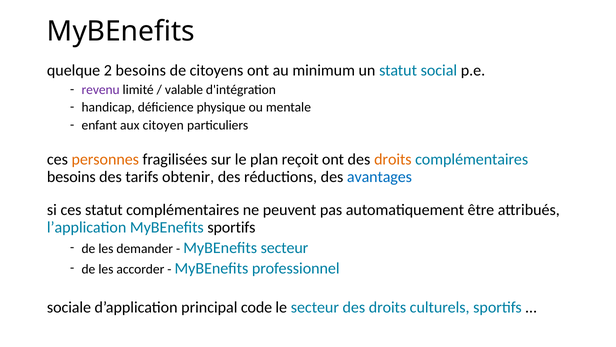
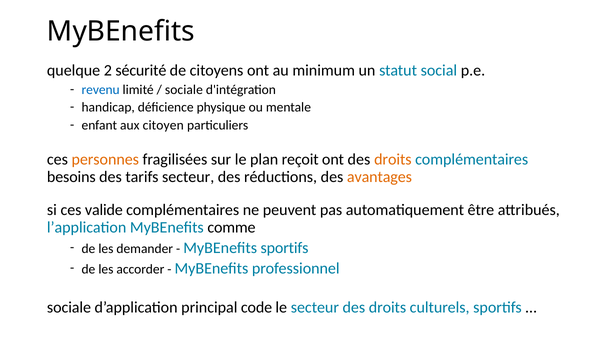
2 besoins: besoins -> sécurité (141, 70)
revenu colour: purple -> blue (101, 90)
valable: valable -> sociale (184, 90)
tarifs obtenir: obtenir -> secteur (188, 177)
avantages colour: blue -> orange (379, 177)
ces statut: statut -> valide (104, 210)
MyBEnefits sportifs: sportifs -> comme (231, 227)
MyBEnefits secteur: secteur -> sportifs (284, 247)
